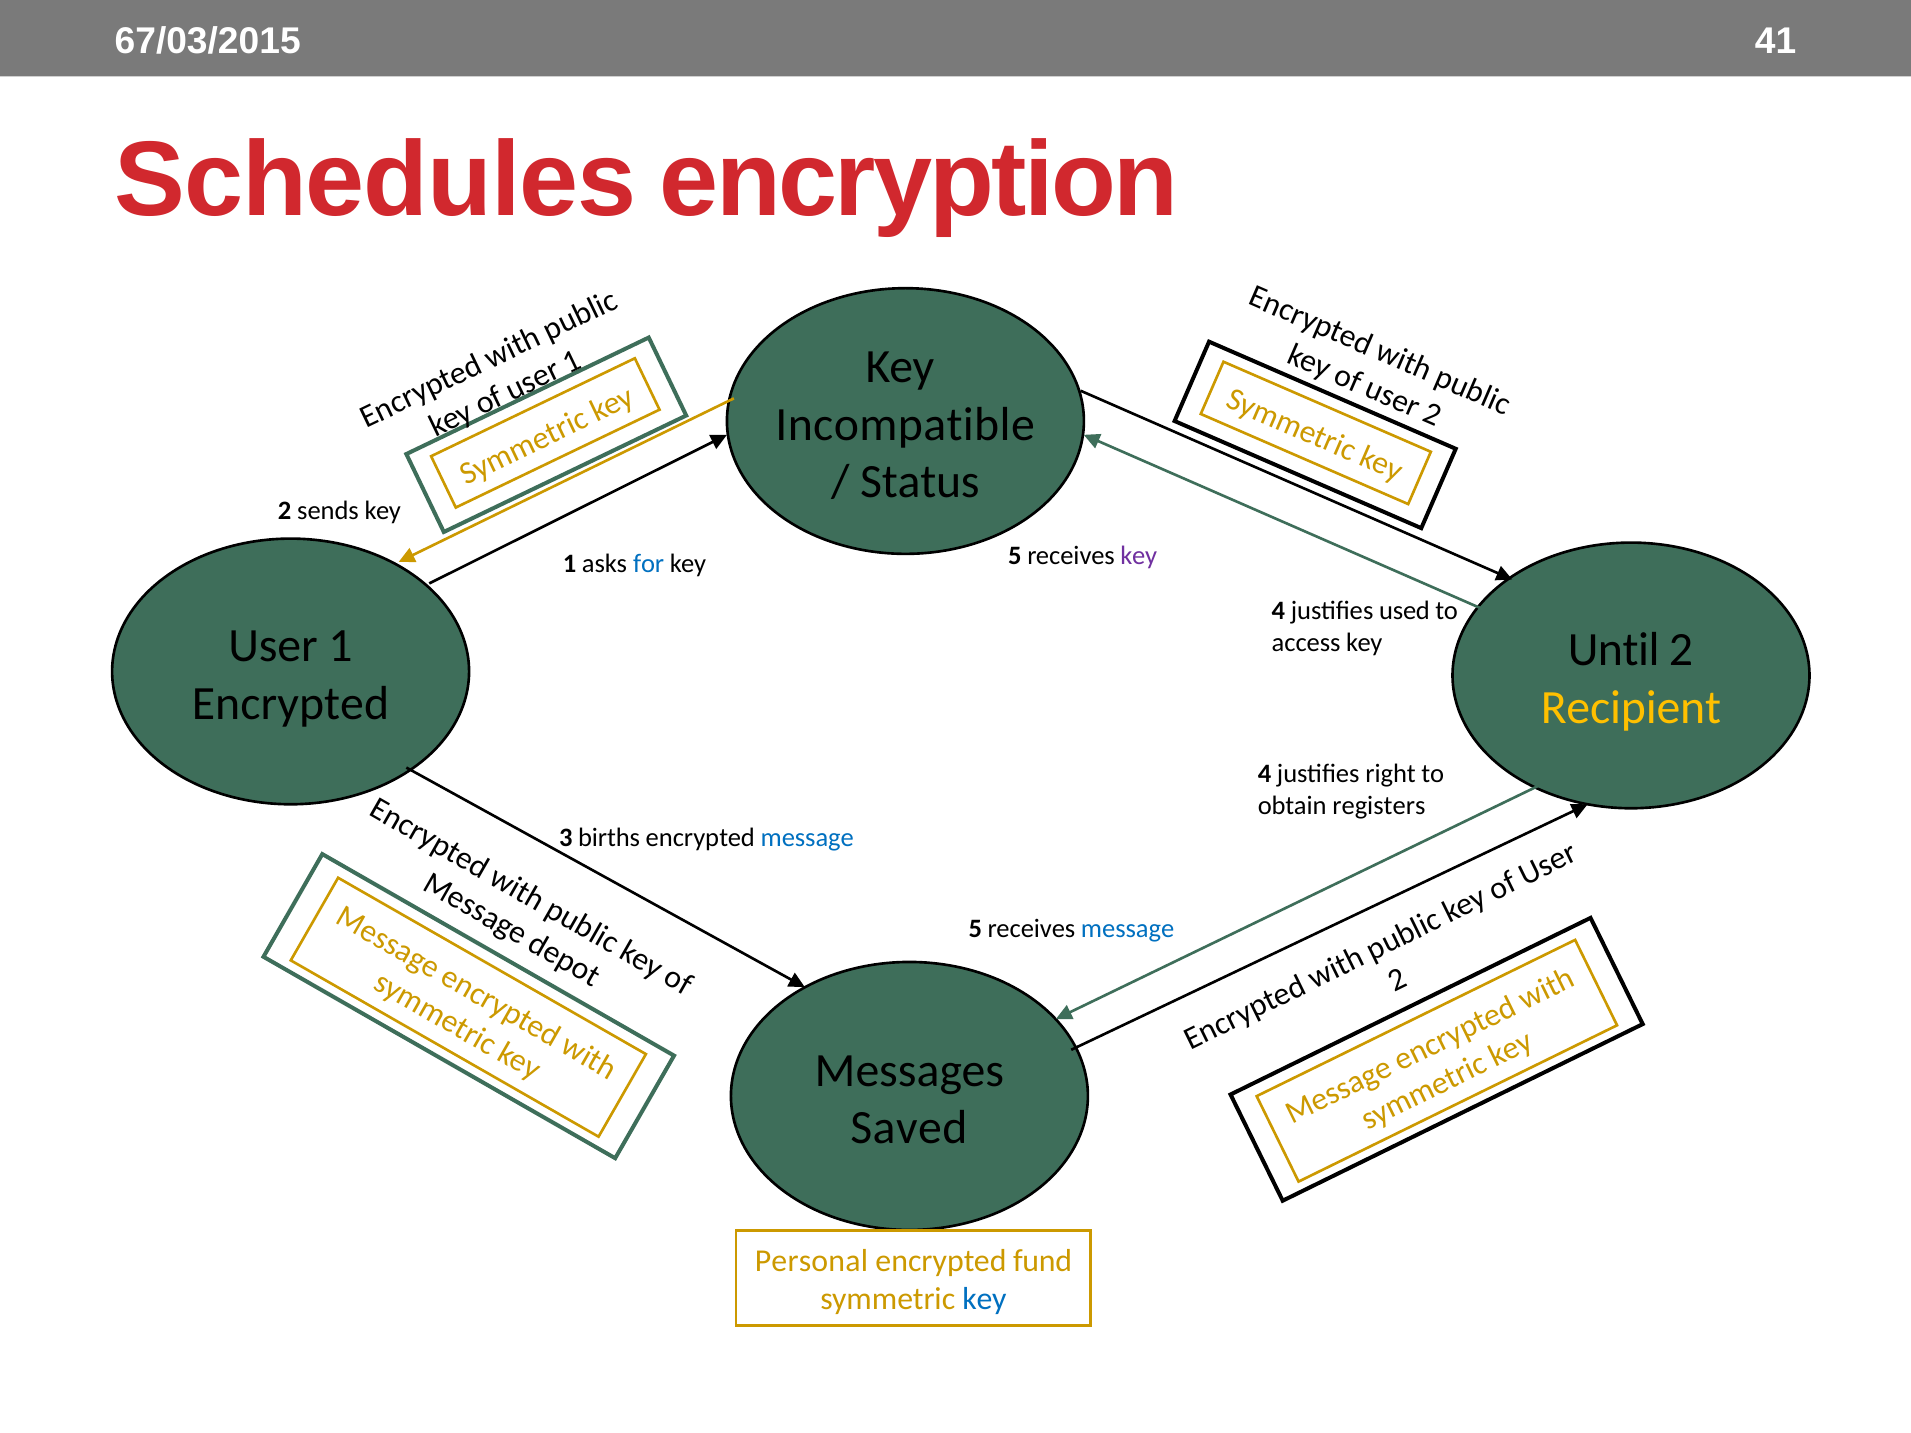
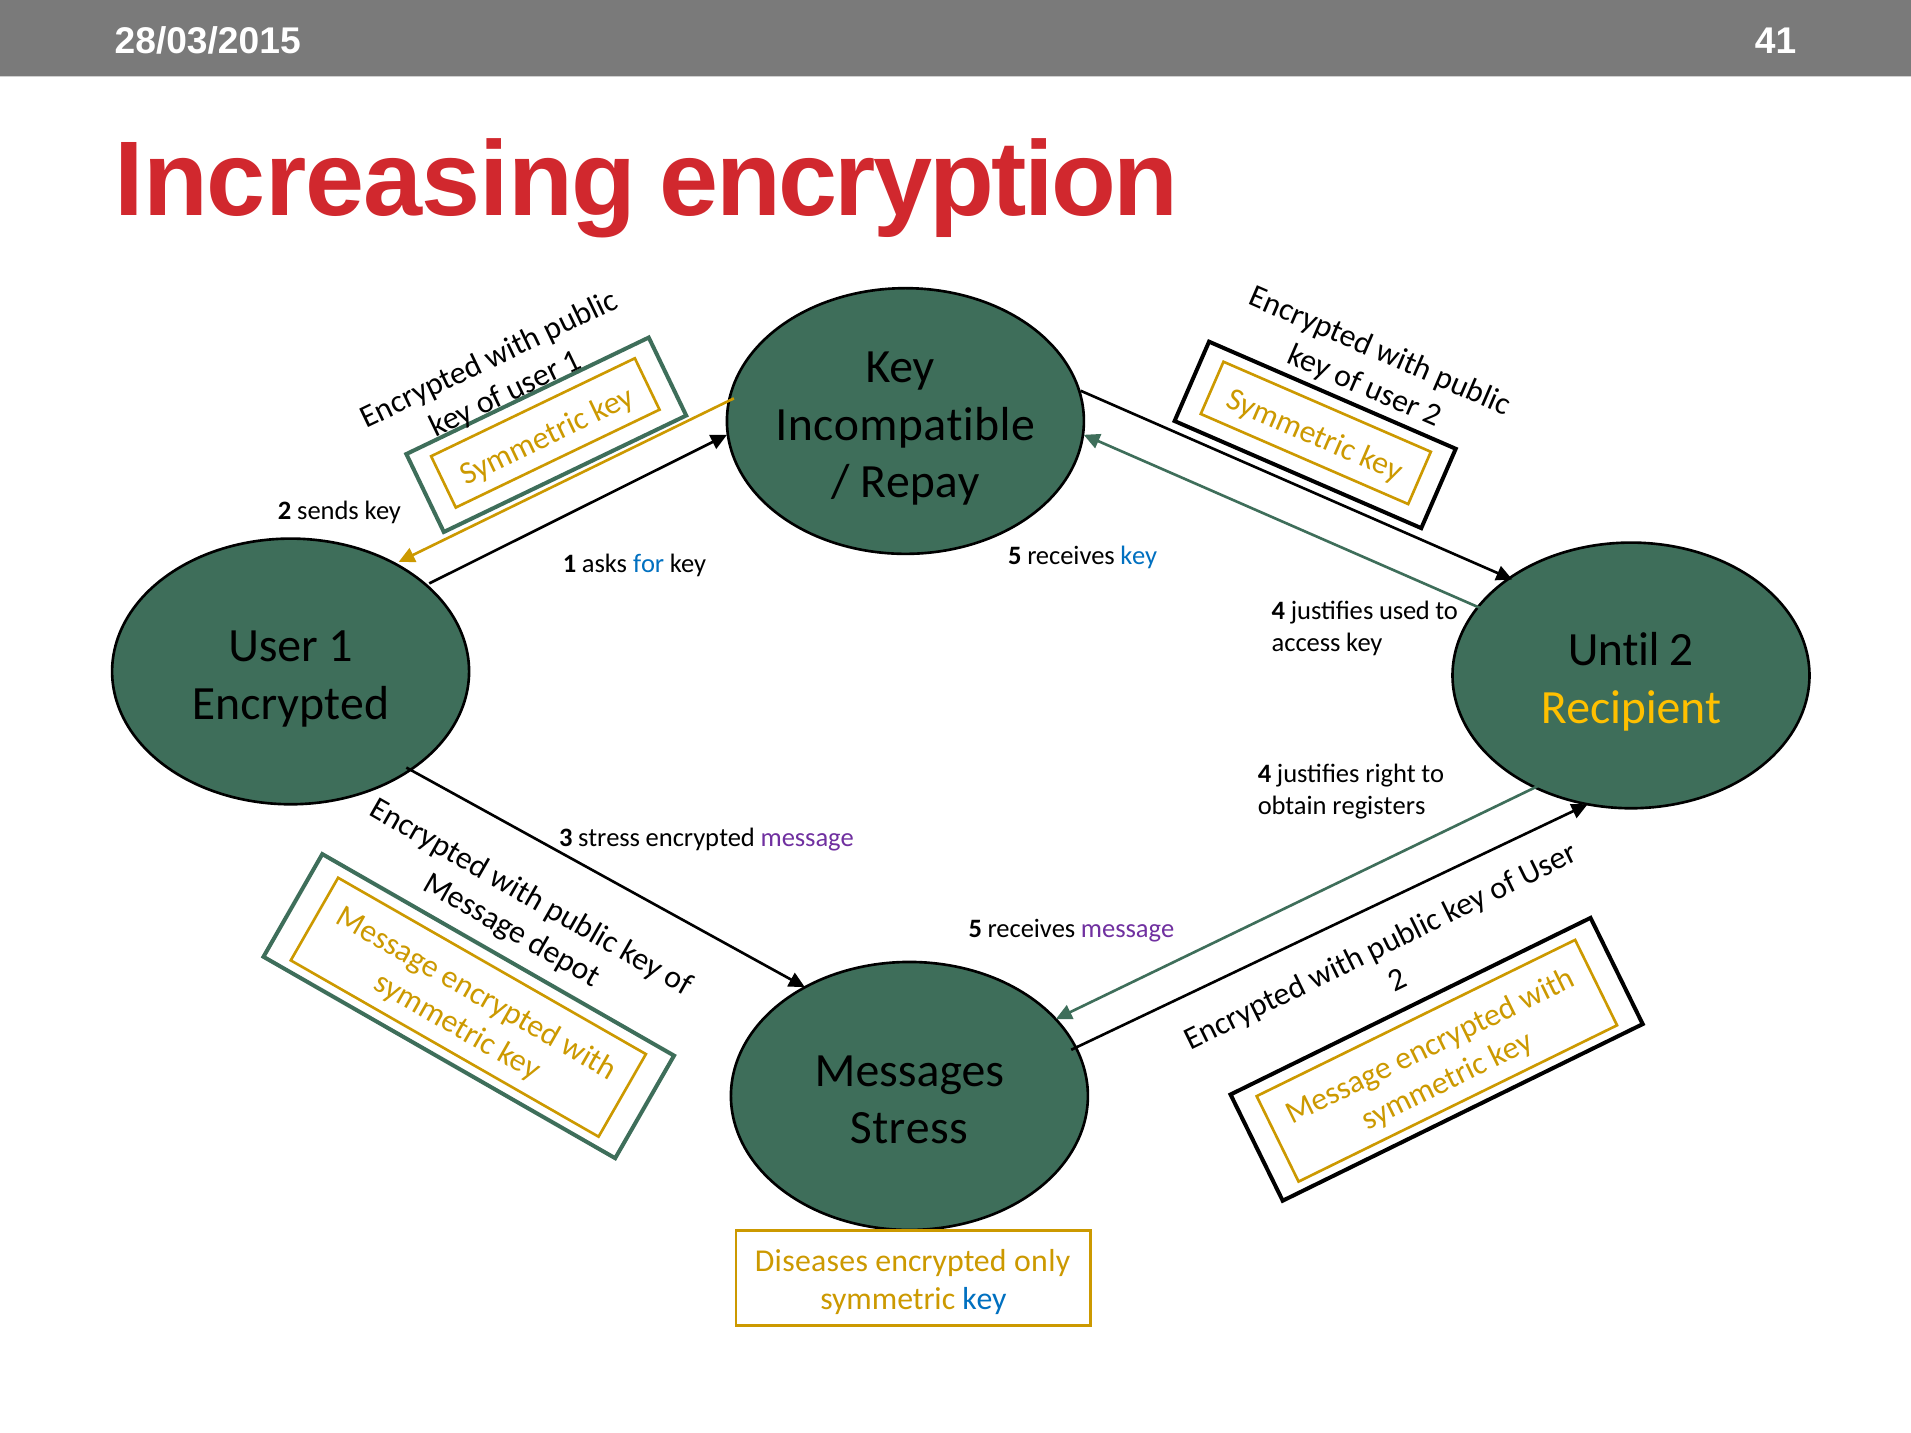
67/03/2015: 67/03/2015 -> 28/03/2015 (208, 41)
Schedules: Schedules -> Increasing (376, 180)
Status: Status -> Repay (920, 482)
key colour: purple -> blue (1139, 556)
3 births: births -> stress (609, 838)
message colour: blue -> purple (807, 838)
message colour: blue -> purple (1128, 929)
Saved: Saved -> Stress (909, 1128)
Personal: Personal -> Diseases (811, 1261)
fund: fund -> only (1042, 1261)
